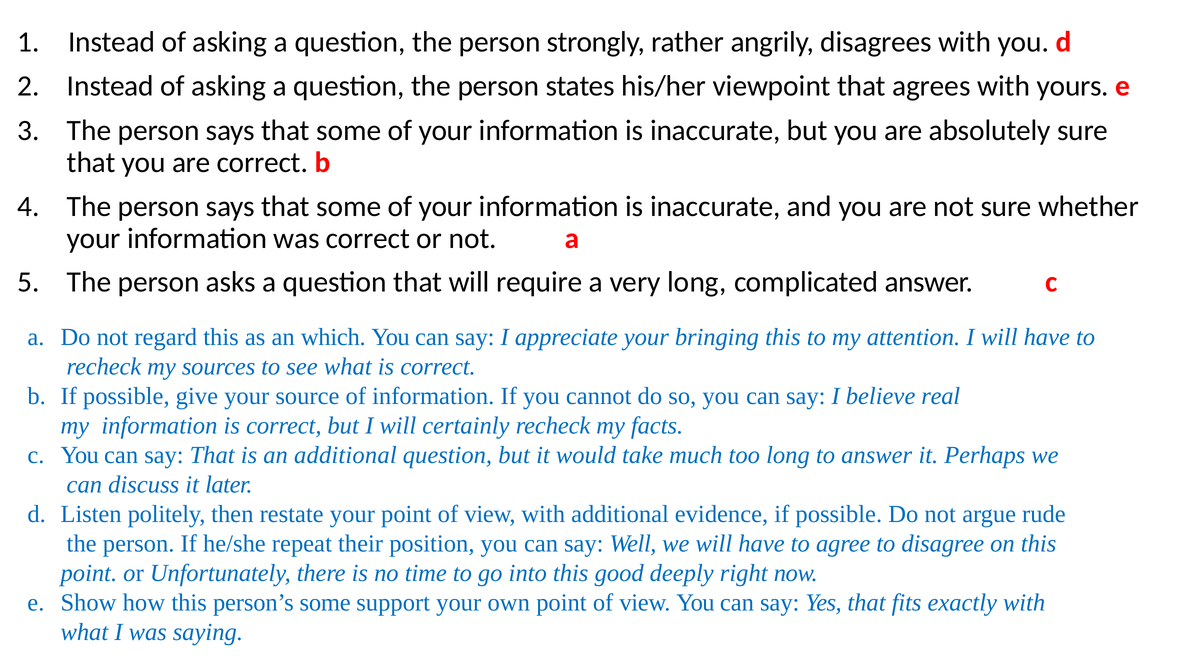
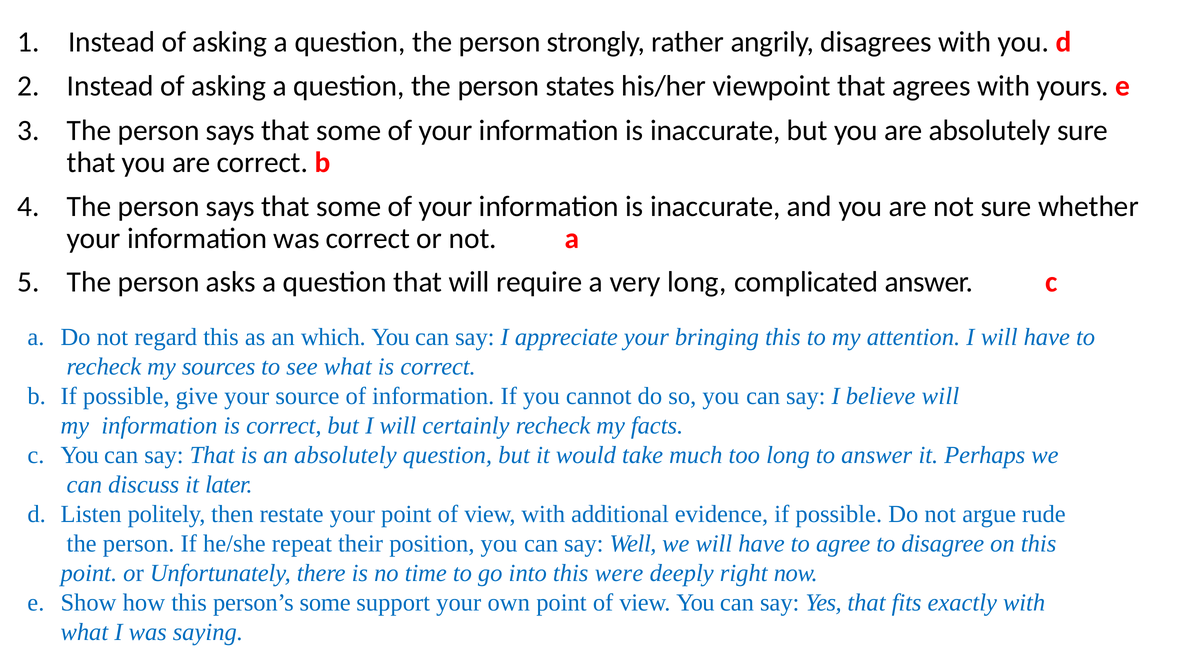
believe real: real -> will (940, 396)
an additional: additional -> absolutely (345, 455)
good: good -> were (619, 573)
